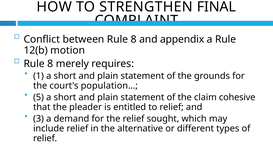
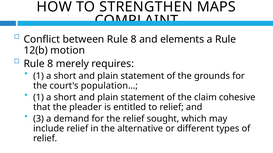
FINAL: FINAL -> MAPS (216, 7)
appendix: appendix -> elements (182, 39)
5: 5 -> 1 (38, 98)
